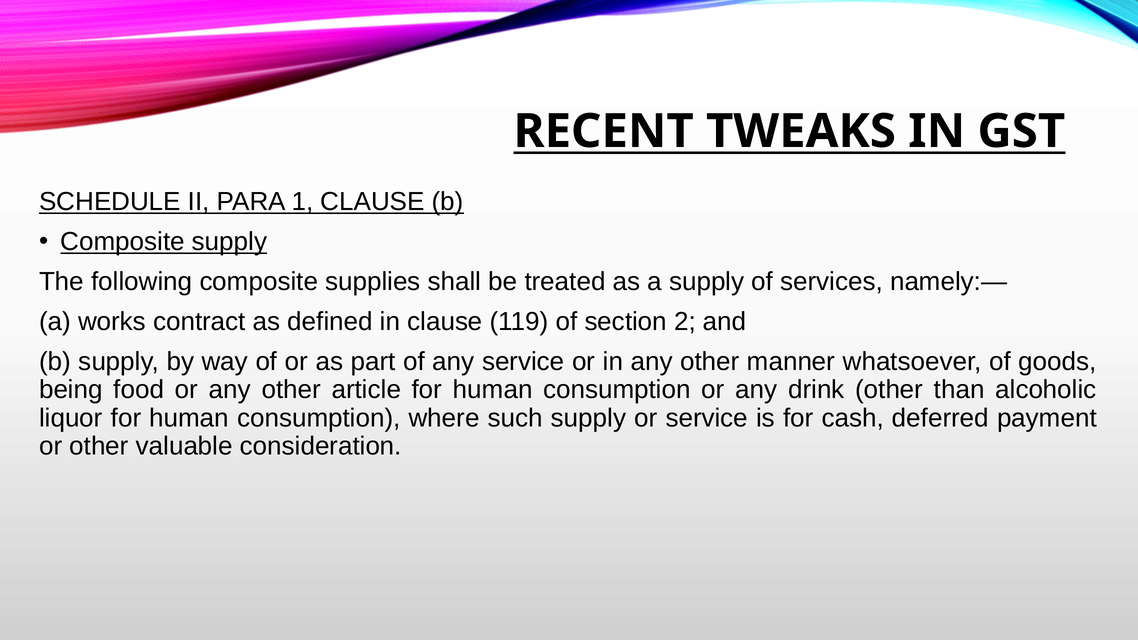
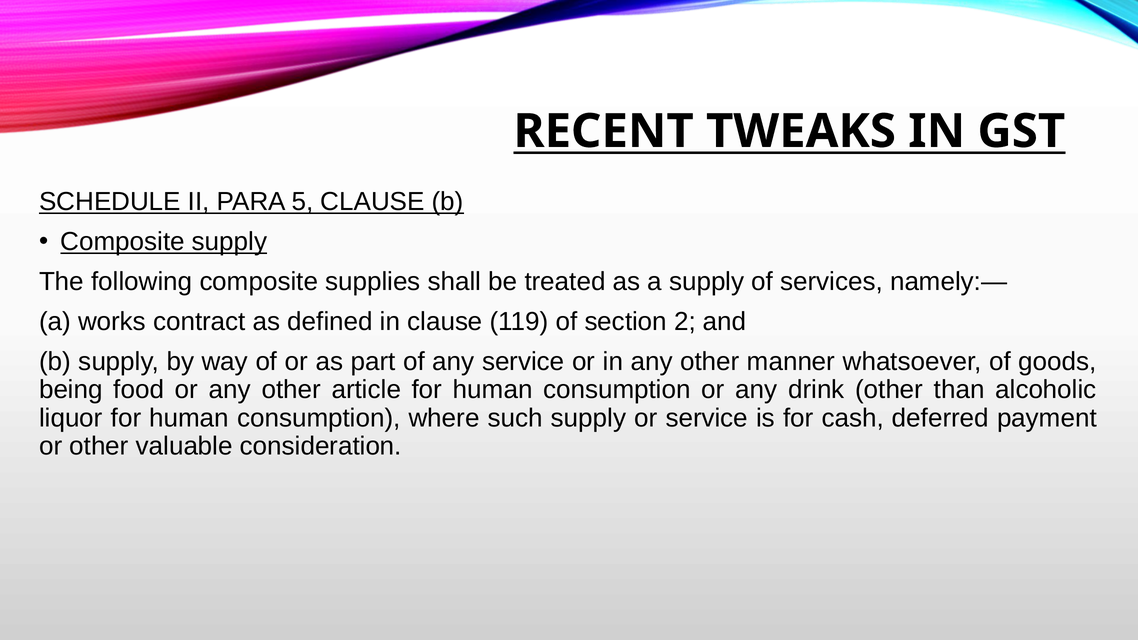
1: 1 -> 5 (302, 202)
